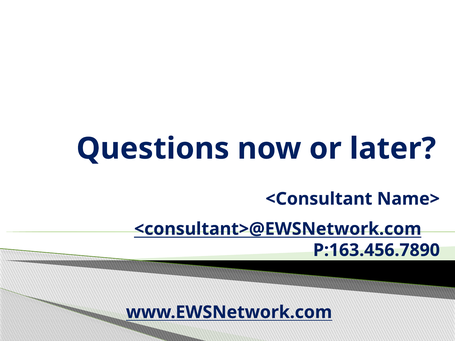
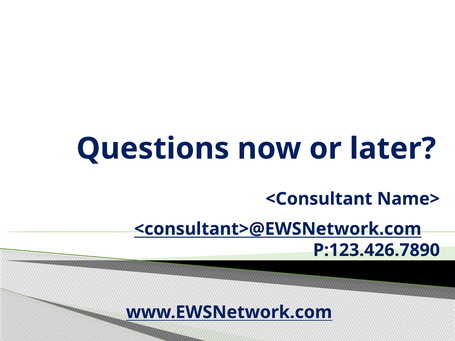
P:163.456.7890: P:163.456.7890 -> P:123.426.7890 (376, 250)
